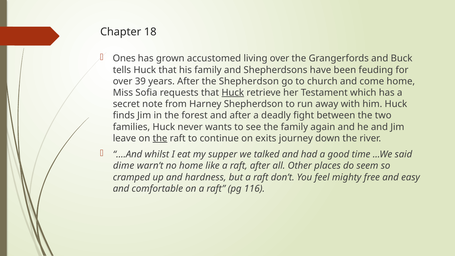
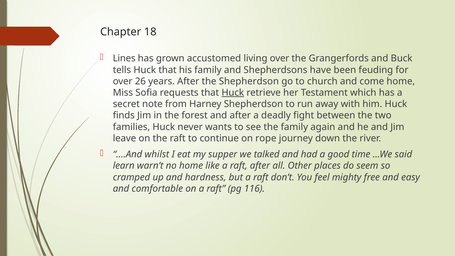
Ones: Ones -> Lines (124, 58)
39: 39 -> 26 (140, 81)
the underline: present -> none (160, 138)
exits: exits -> rope (266, 138)
dime: dime -> learn (124, 166)
